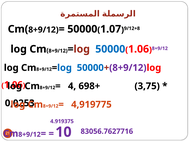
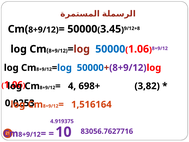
1.07: 1.07 -> 3.45 (111, 29)
3,75: 3,75 -> 3,82 (147, 86)
4,919775: 4,919775 -> 1,516164 (91, 104)
